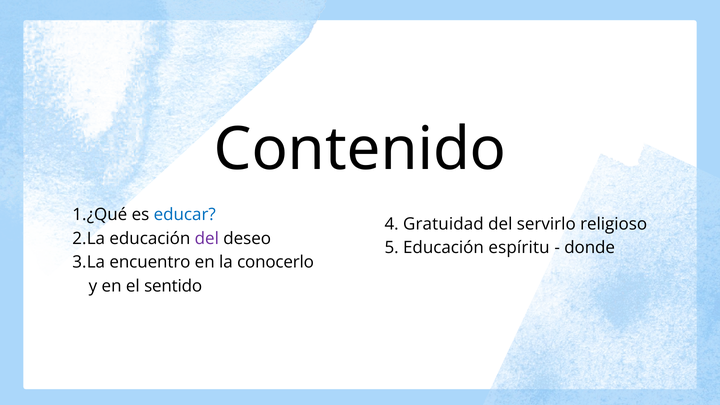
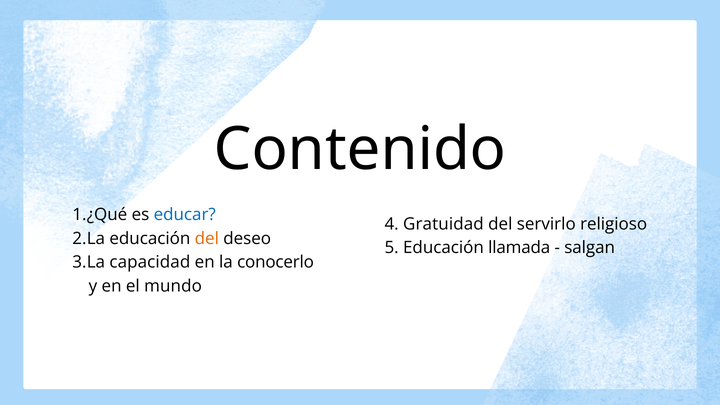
del colour: purple -> orange (207, 238)
espíritu: espíritu -> llamada (519, 248)
donde: donde -> salgan (590, 248)
encuentro: encuentro -> capacidad (150, 262)
sentido: sentido -> mundo (173, 286)
